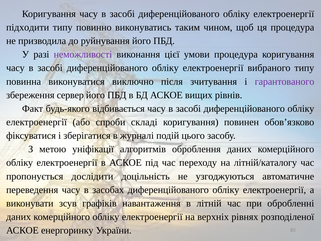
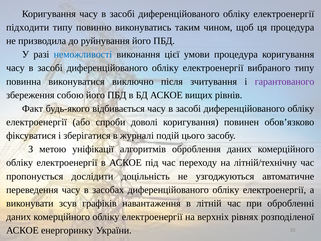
неможливості colour: purple -> blue (83, 54)
сервер: сервер -> собою (70, 95)
складі: складі -> доволі (144, 122)
літній/каталогу: літній/каталогу -> літній/технічну (265, 163)
